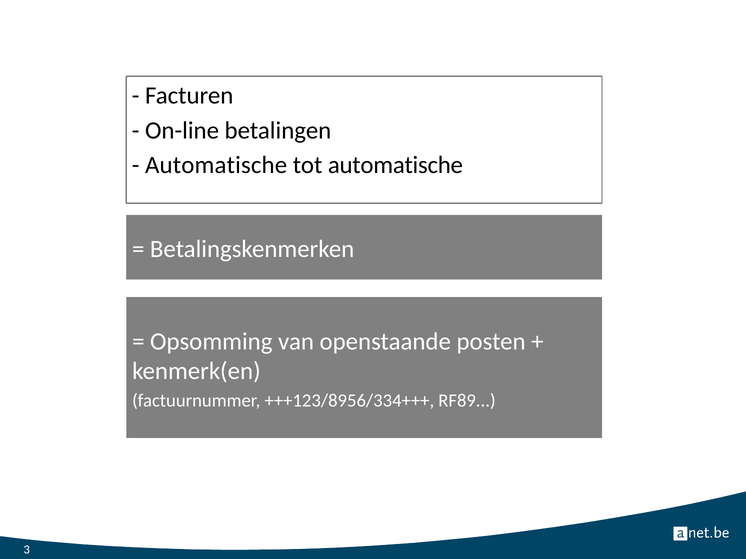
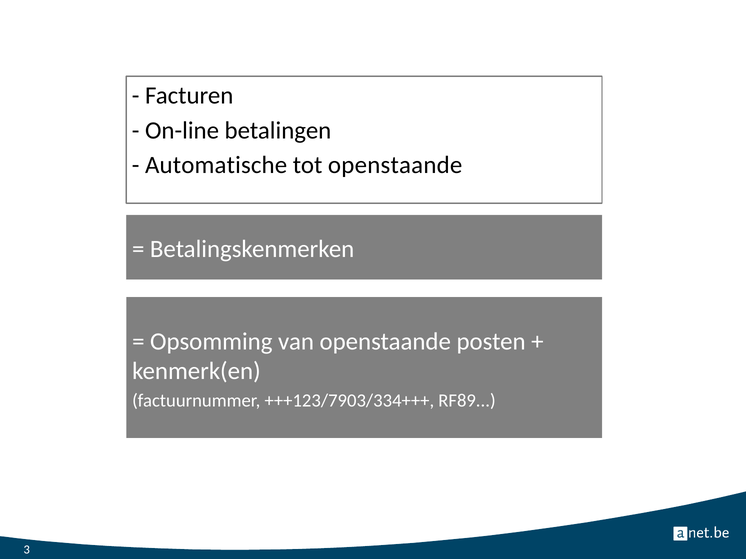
tot automatische: automatische -> openstaande (395, 165)
+++123/8956/334+++: +++123/8956/334+++ -> +++123/7903/334+++ (349, 401)
